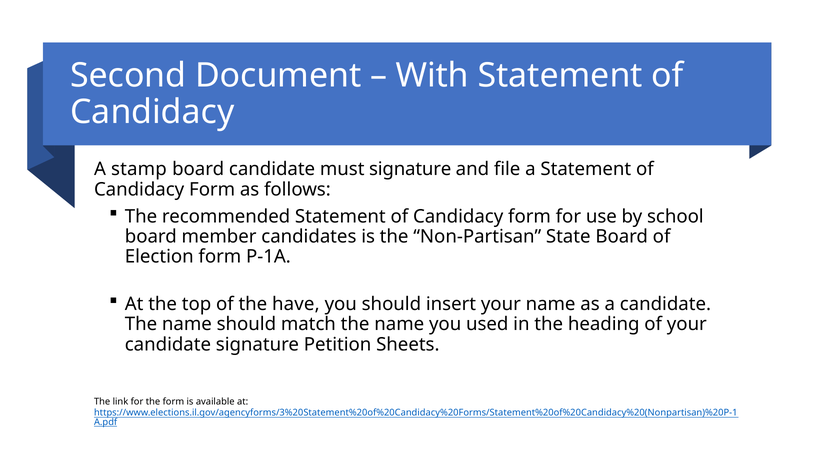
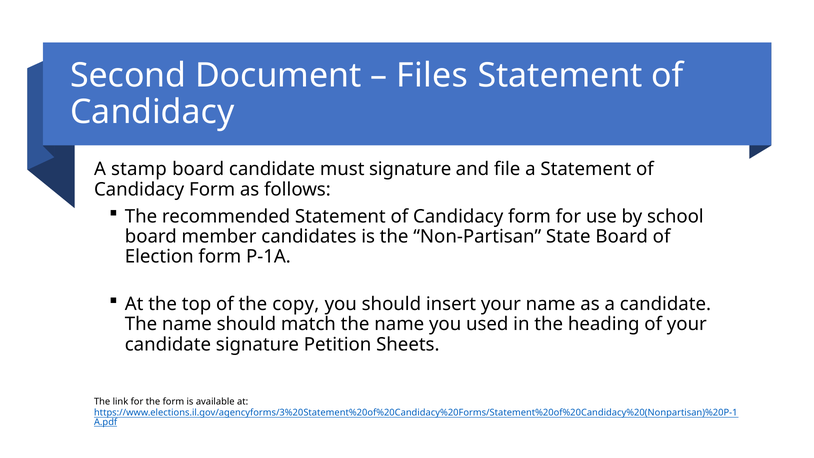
With: With -> Files (432, 75)
have: have -> copy (296, 304)
